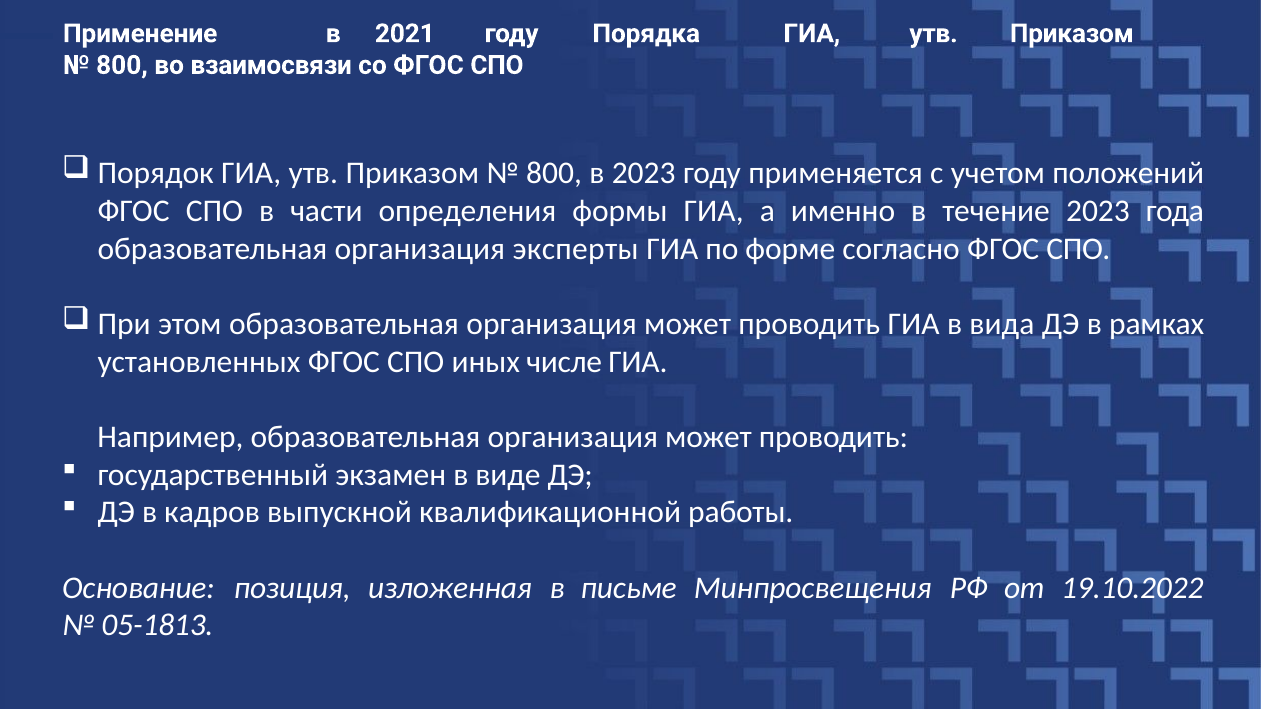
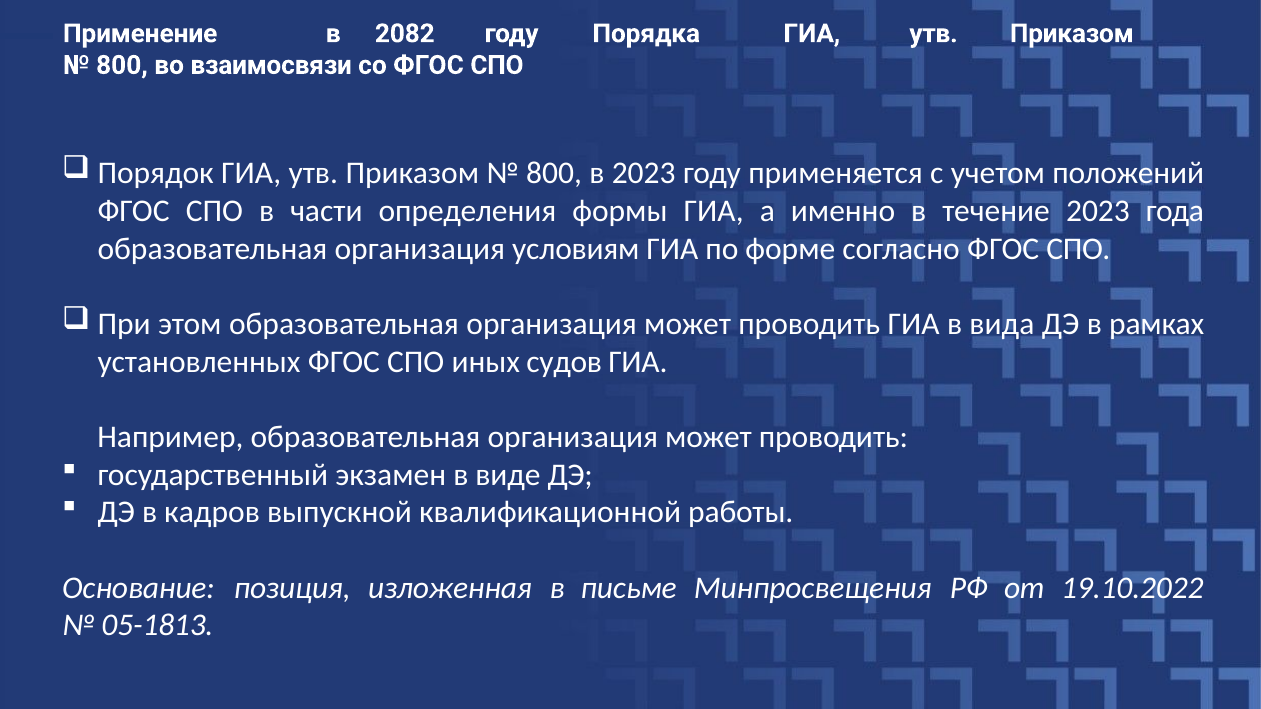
2021: 2021 -> 2082 (405, 34)
эксперты: эксперты -> условиям (576, 249)
числе: числе -> судов (564, 362)
